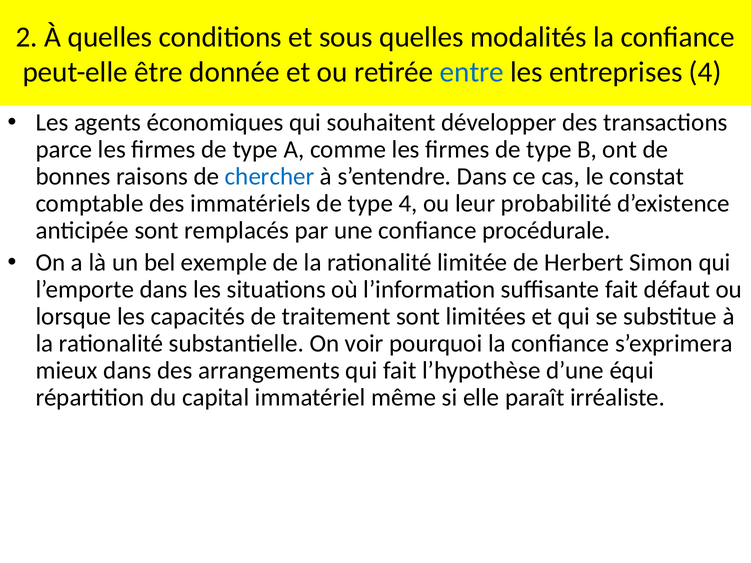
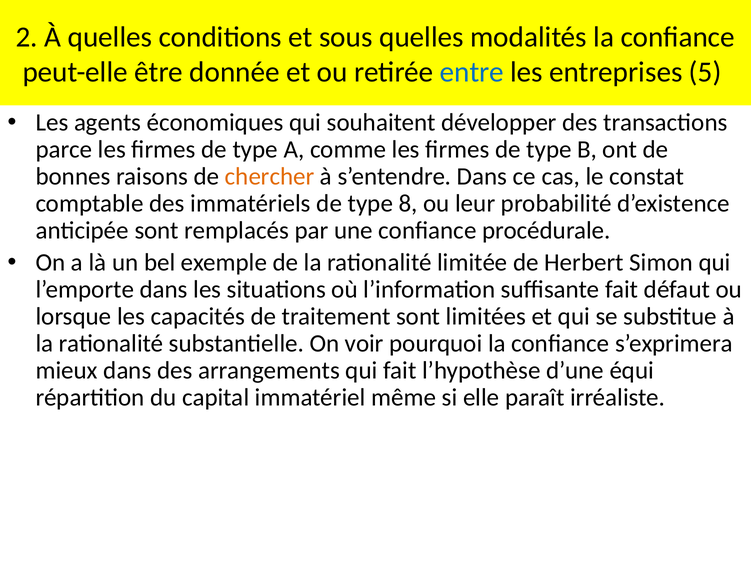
entreprises 4: 4 -> 5 (705, 72)
chercher colour: blue -> orange (270, 177)
type 4: 4 -> 8 (408, 204)
